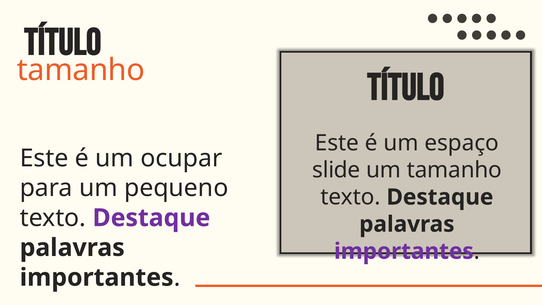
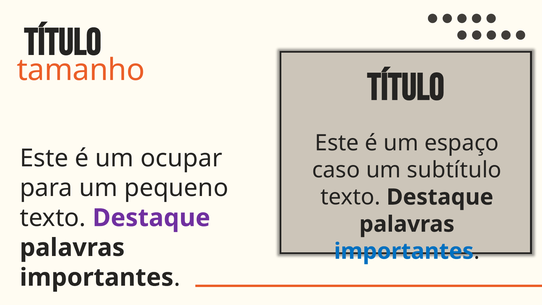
slide: slide -> caso (336, 170)
um tamanho: tamanho -> subtítulo (454, 170)
importantes colour: purple -> blue (404, 251)
